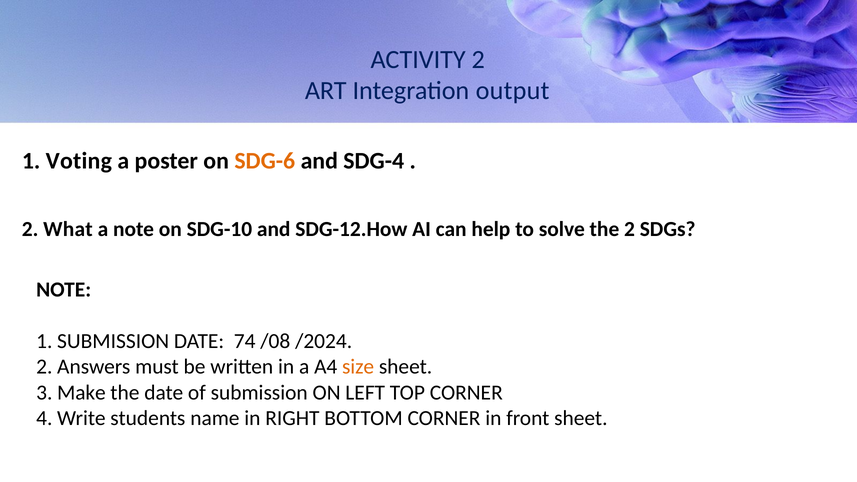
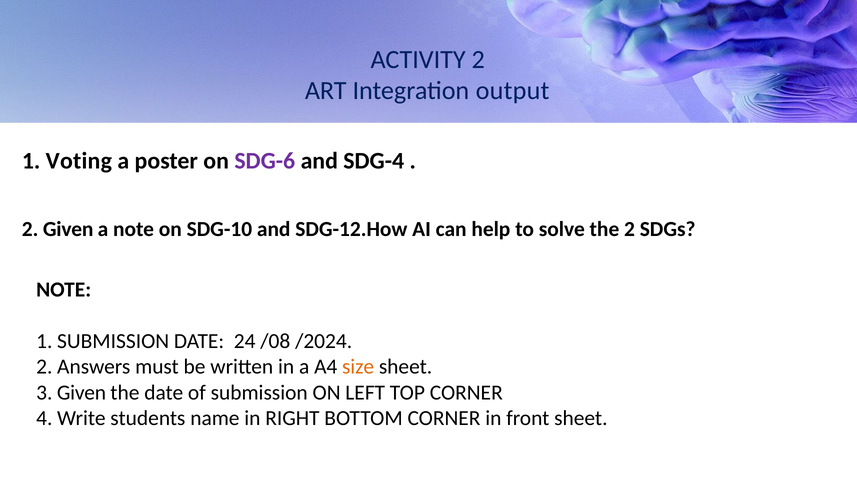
SDG-6 colour: orange -> purple (265, 161)
2 What: What -> Given (68, 229)
74: 74 -> 24 (245, 341)
3 Make: Make -> Given (81, 393)
